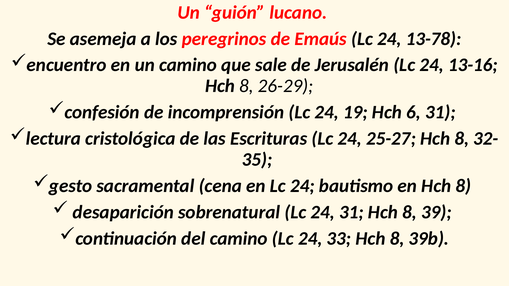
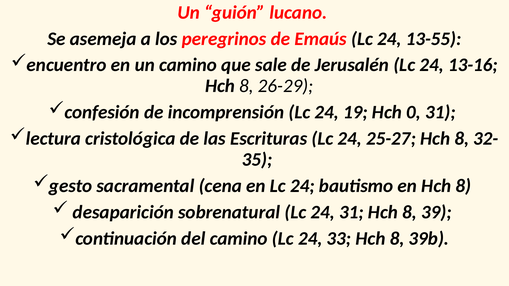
13-78: 13-78 -> 13-55 (434, 39)
6: 6 -> 0 (414, 112)
